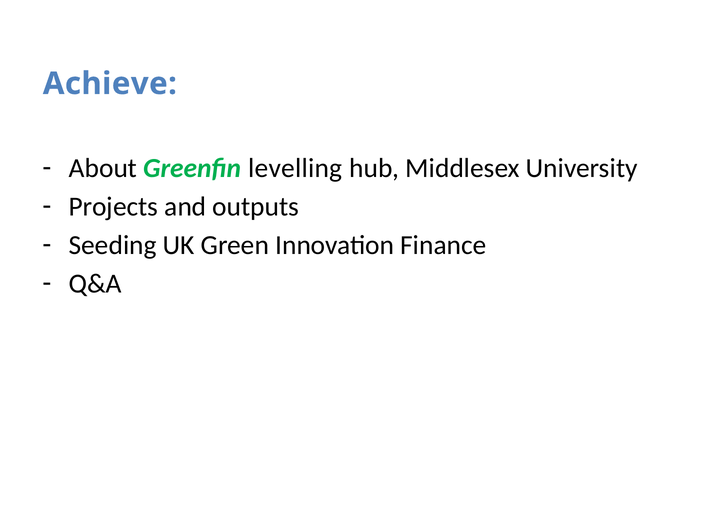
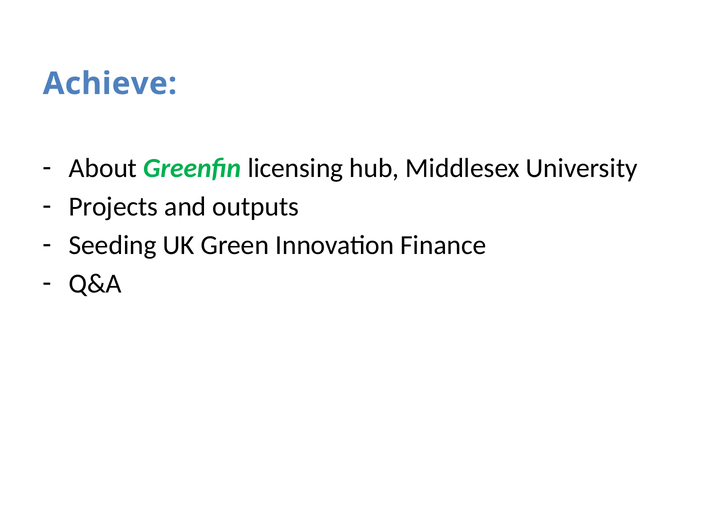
levelling: levelling -> licensing (295, 168)
